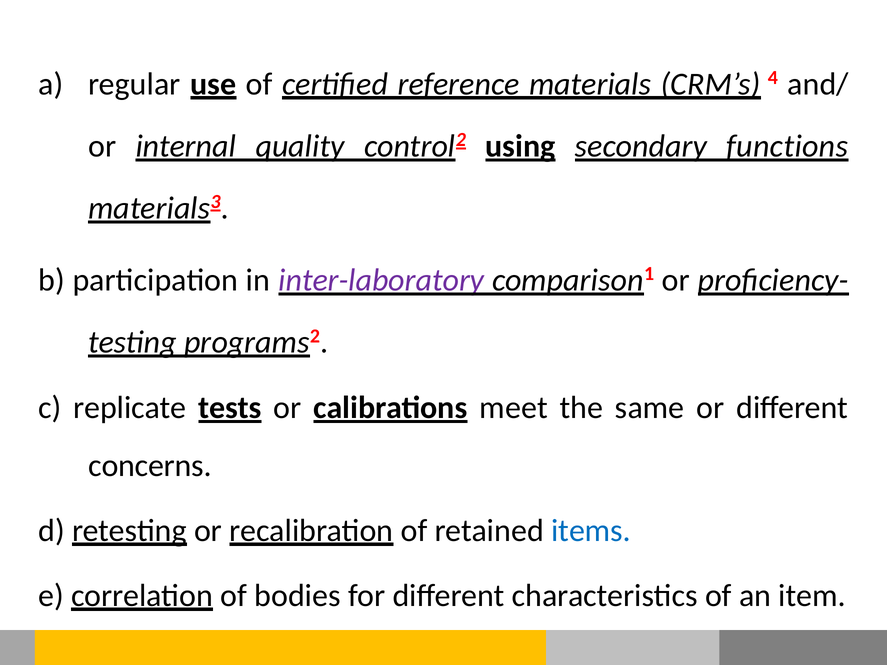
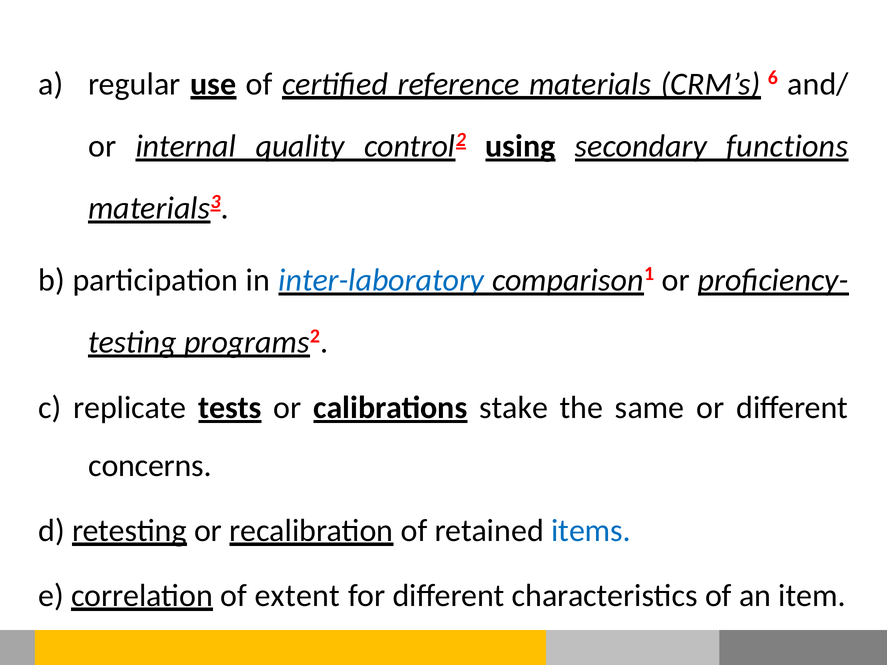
4: 4 -> 6 (773, 78)
inter-laboratory colour: purple -> blue (381, 280)
meet: meet -> stake (514, 408)
bodies: bodies -> extent (297, 596)
